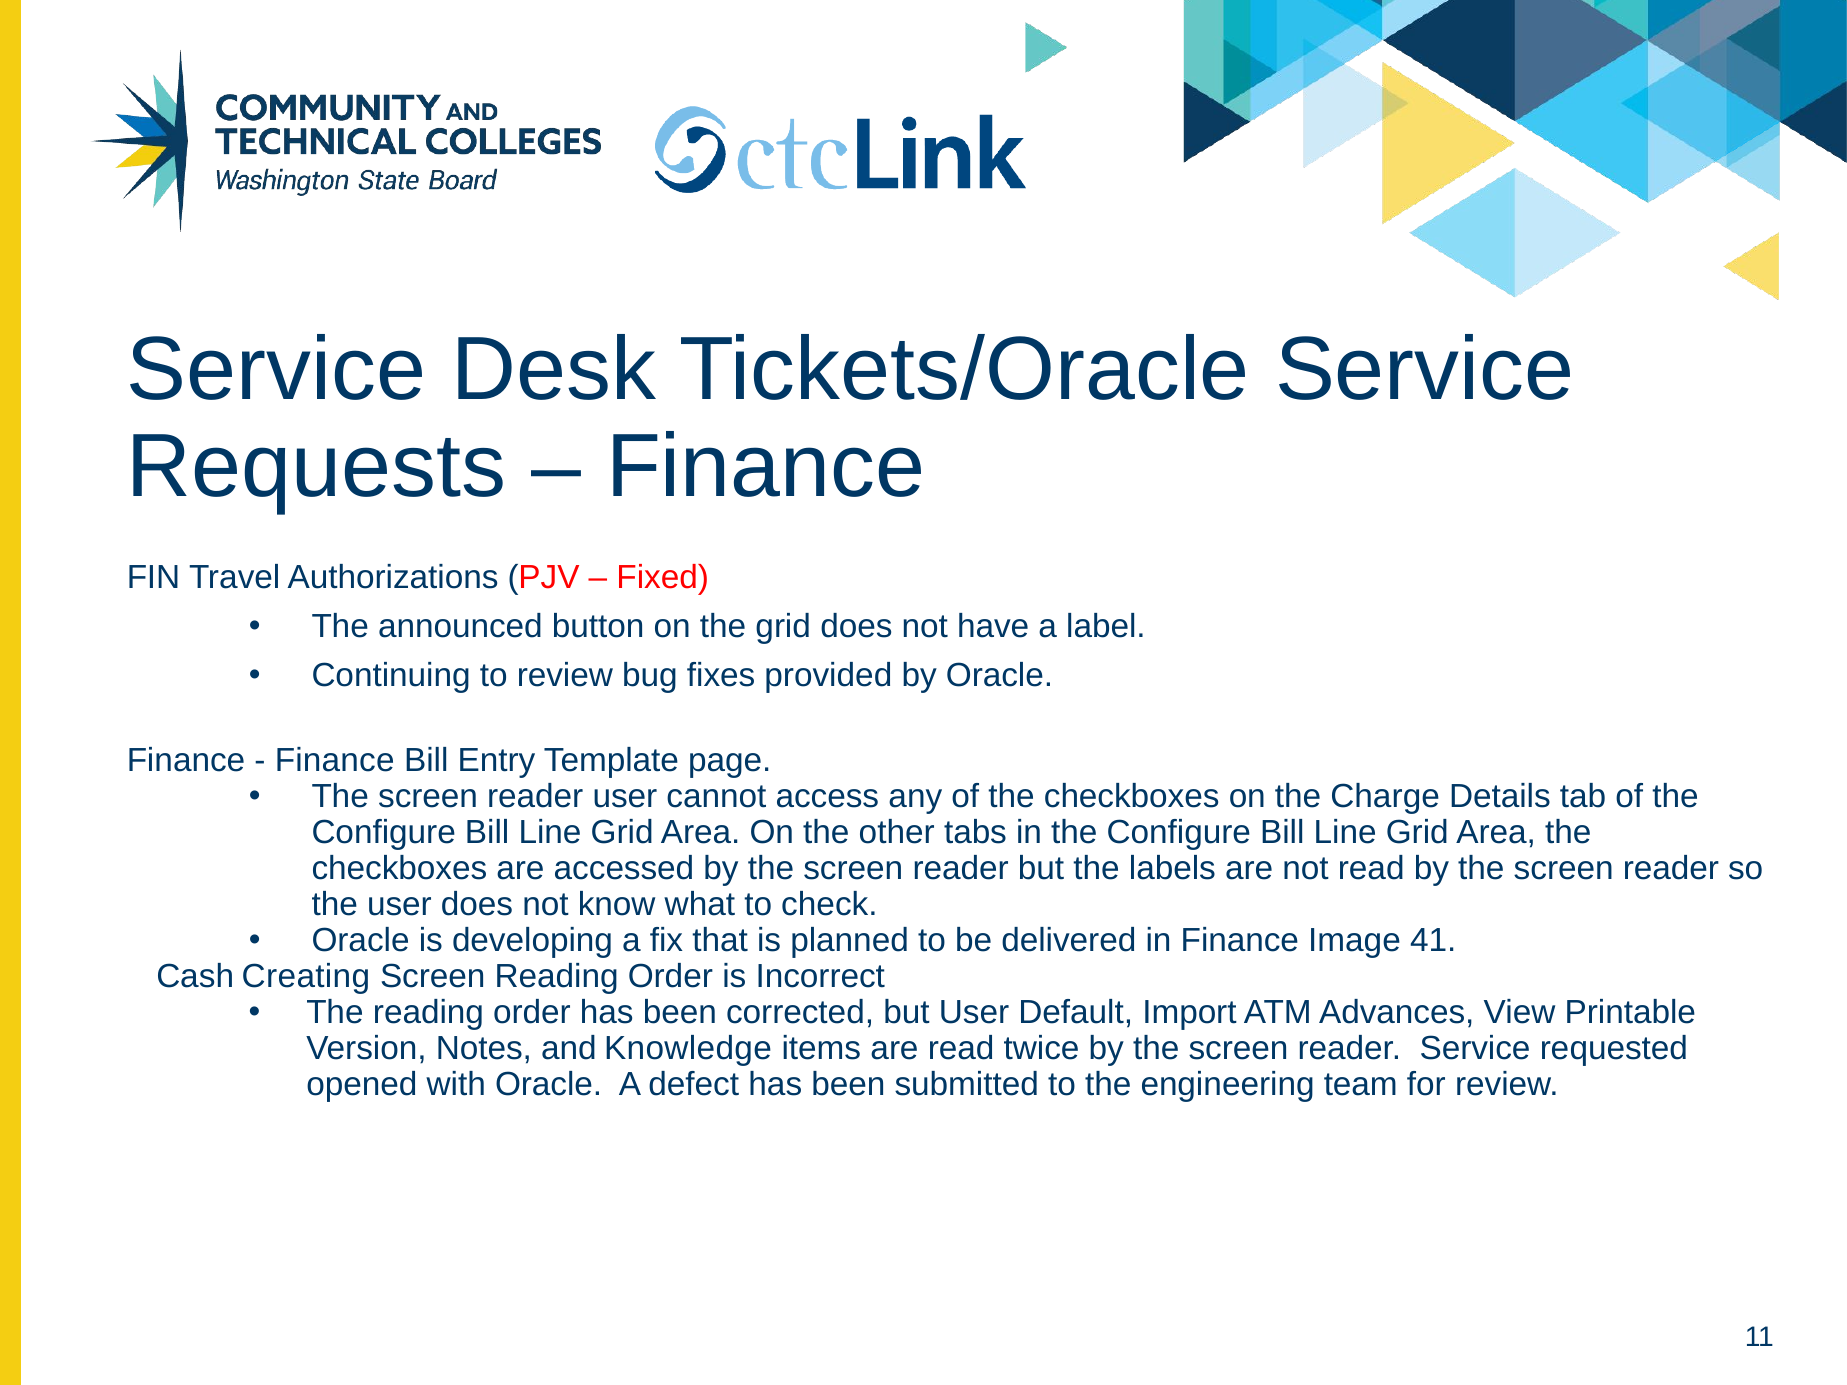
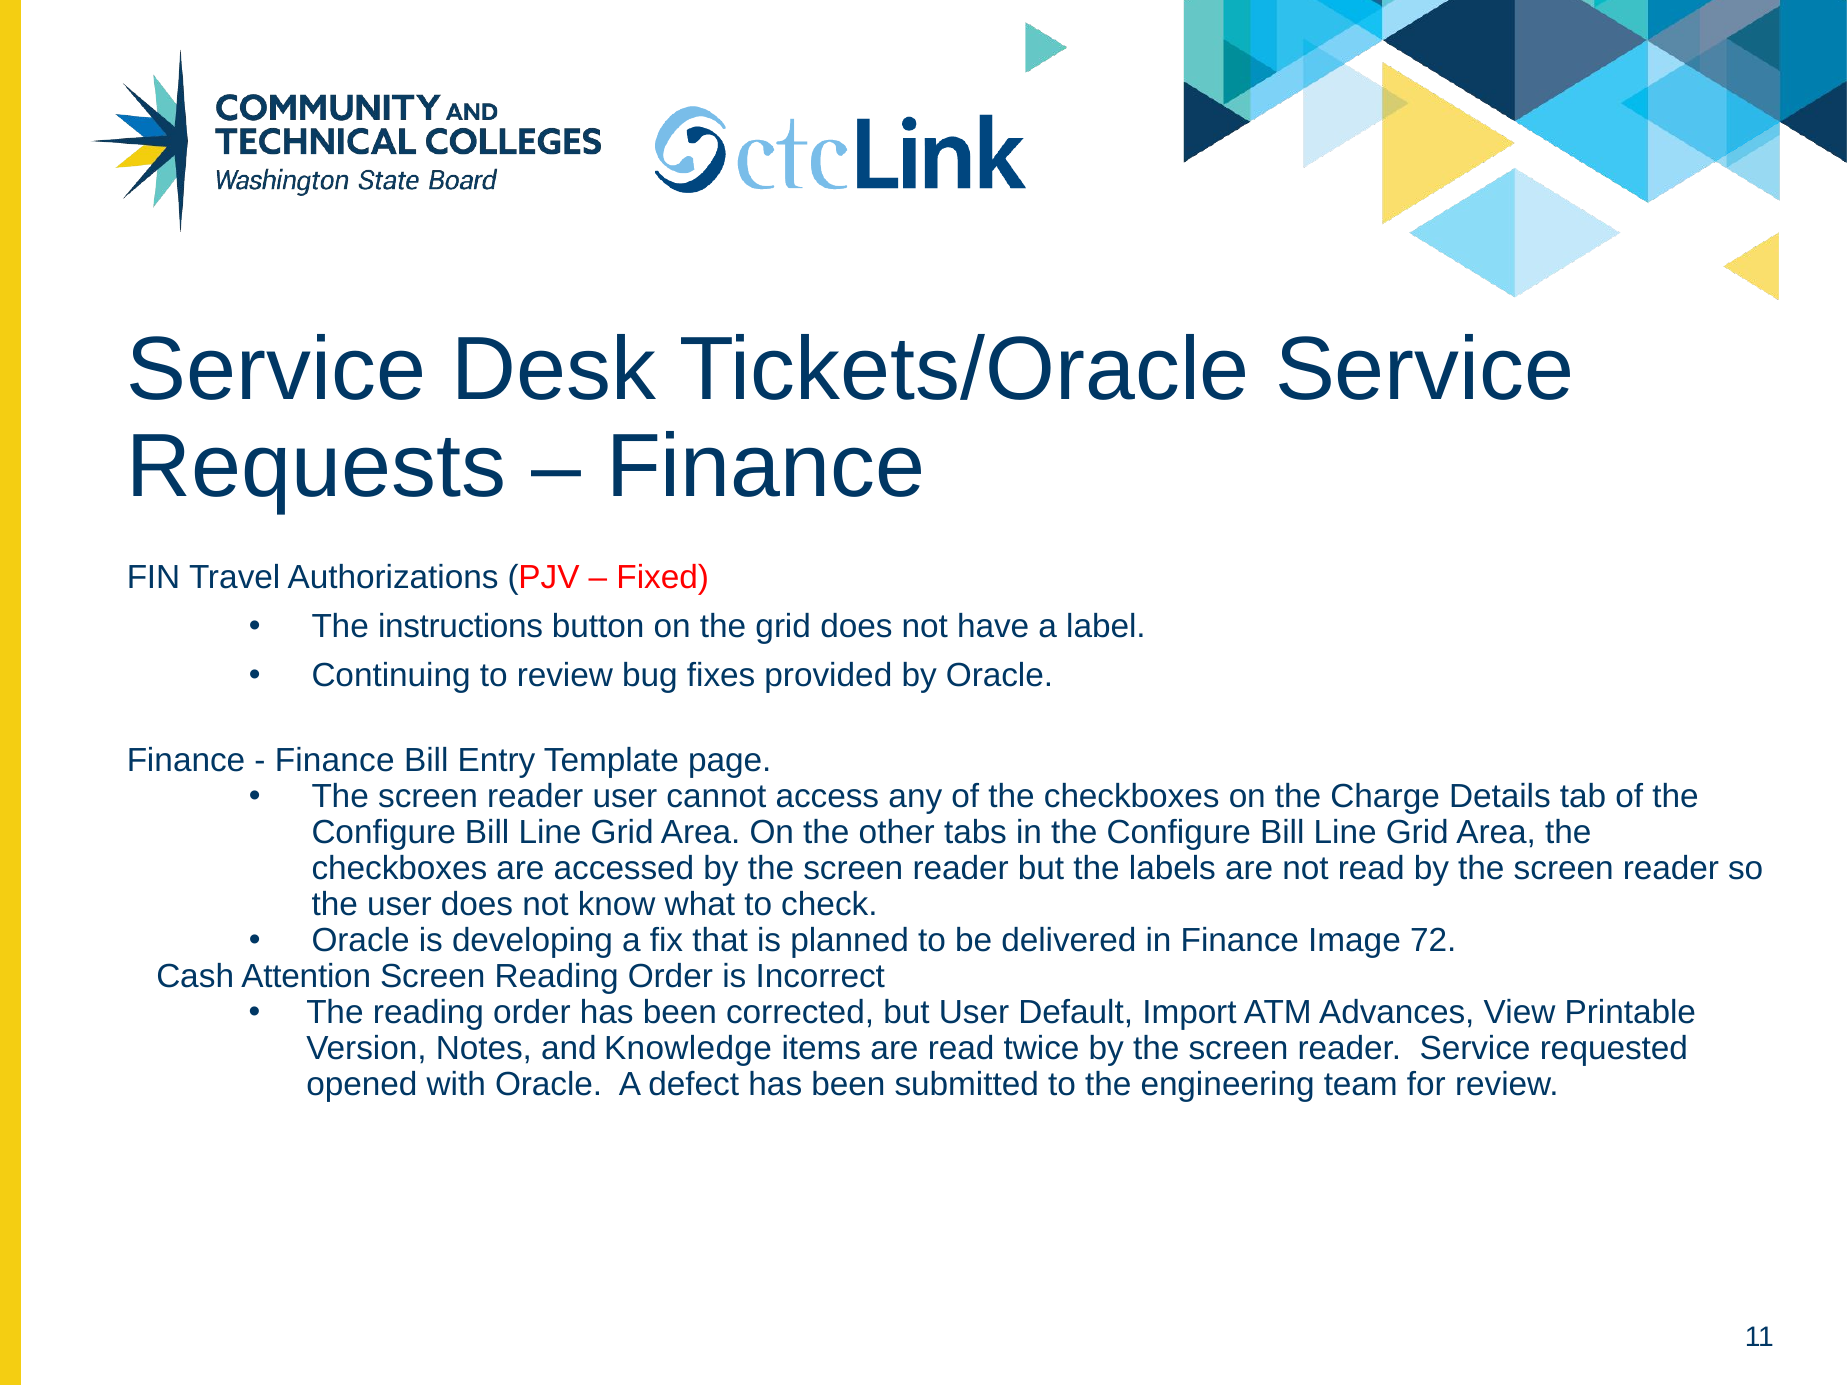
announced: announced -> instructions (461, 627)
41: 41 -> 72 (1433, 941)
Creating: Creating -> Attention (306, 977)
